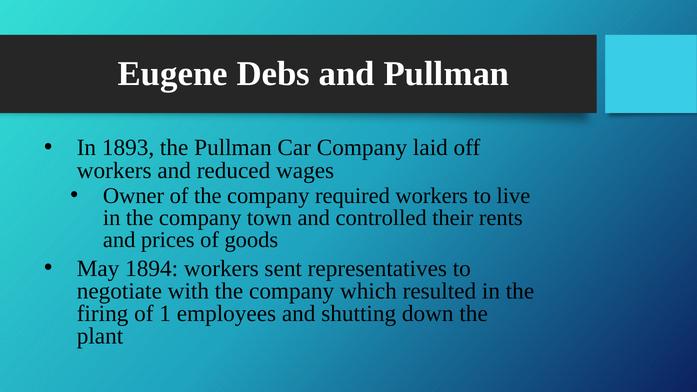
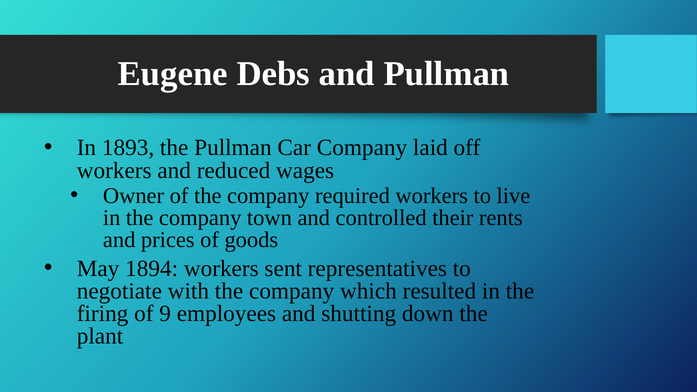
1: 1 -> 9 (165, 314)
